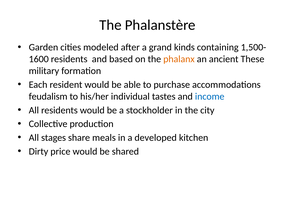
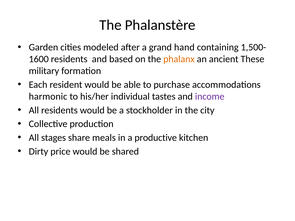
kinds: kinds -> hand (184, 47)
feudalism: feudalism -> harmonic (48, 97)
income colour: blue -> purple (210, 97)
developed: developed -> productive (156, 138)
